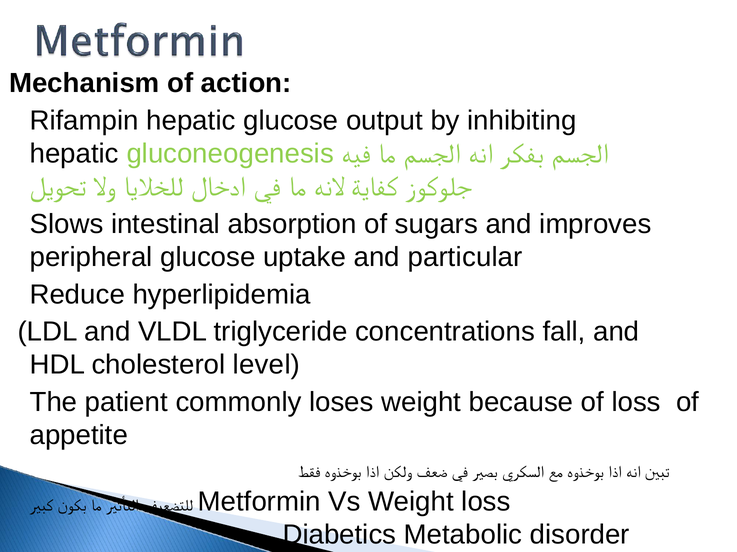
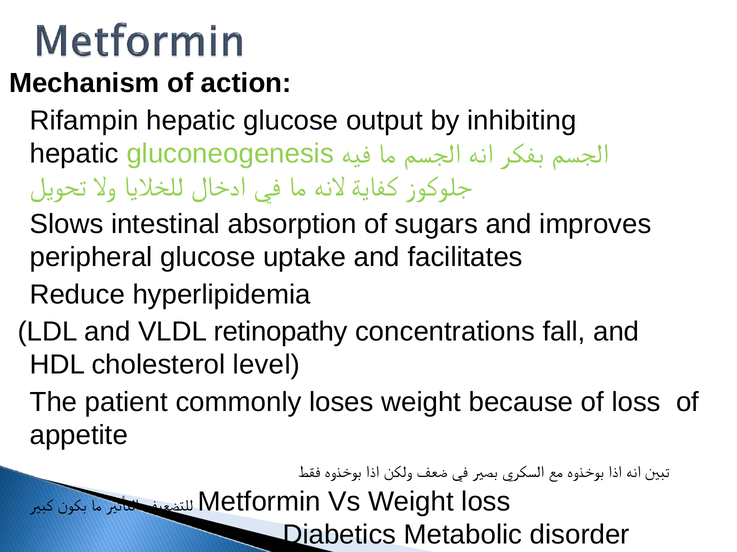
particular: particular -> facilitates (465, 258)
triglyceride: triglyceride -> retinopathy (281, 332)
